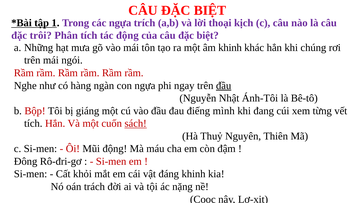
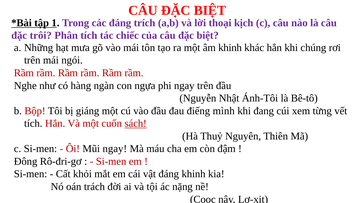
các ngựa: ngựa -> đáng (120, 23)
tác động: động -> chiếc (127, 36)
đầu underline: present -> none (224, 86)
Mũi động: động -> ngay (115, 149)
